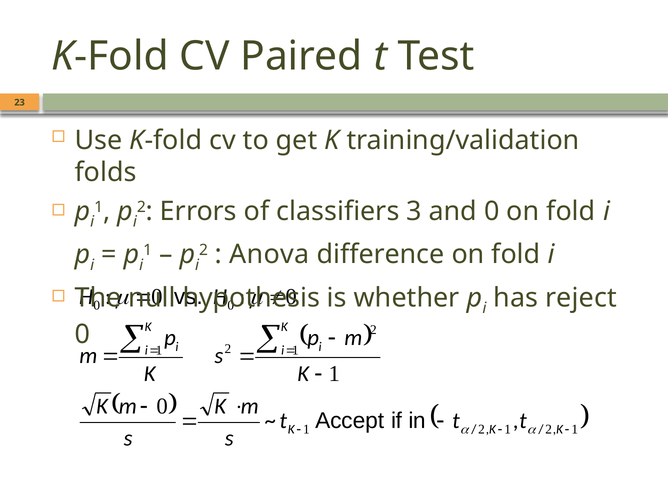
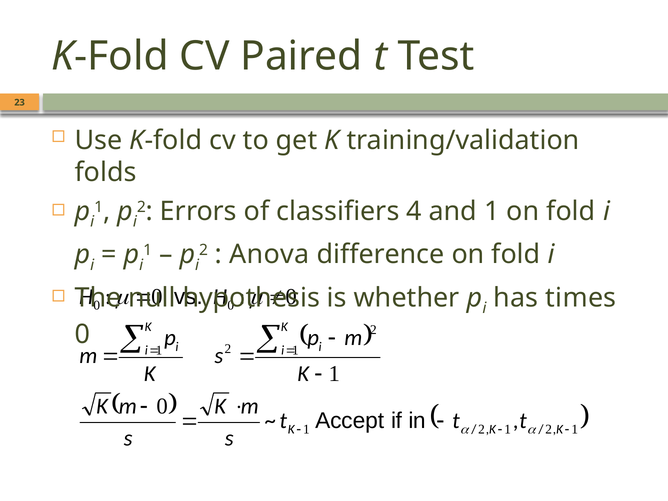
3: 3 -> 4 (414, 211)
and 0: 0 -> 1 (492, 211)
reject: reject -> times (581, 298)
